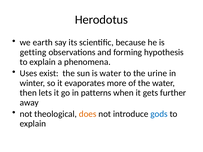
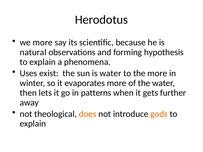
we earth: earth -> more (43, 43)
getting: getting -> natural (33, 52)
the urine: urine -> more (157, 73)
gods colour: blue -> orange (159, 114)
